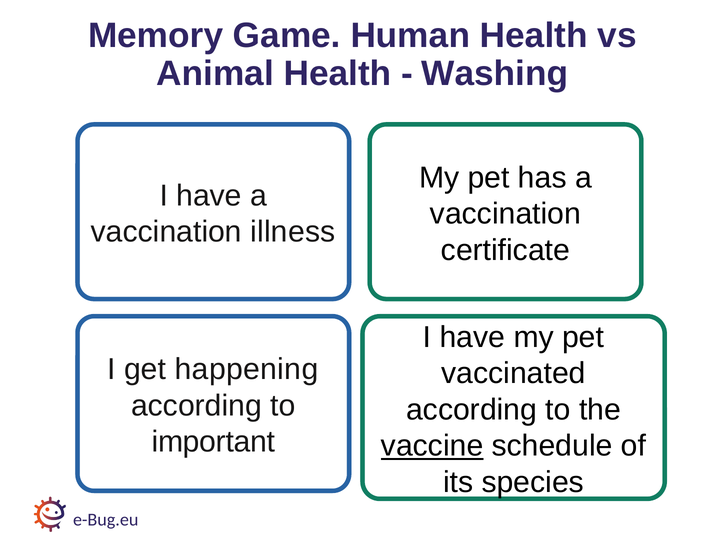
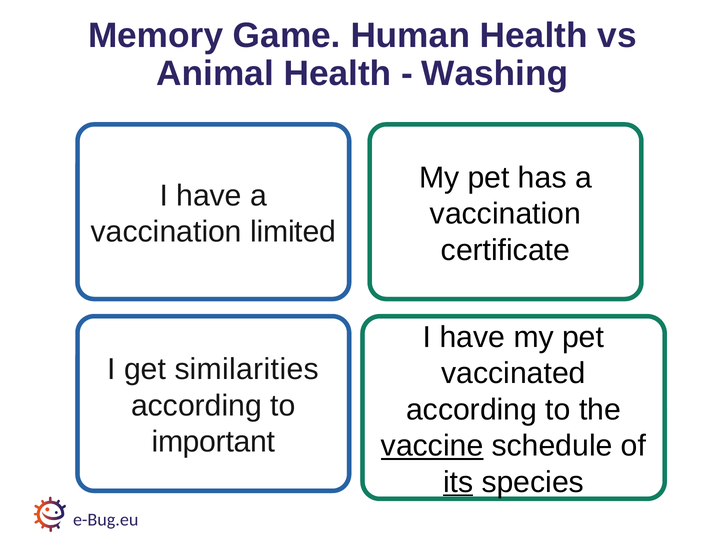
illness: illness -> limited (293, 232)
happening: happening -> similarities (247, 369)
its underline: none -> present (458, 482)
